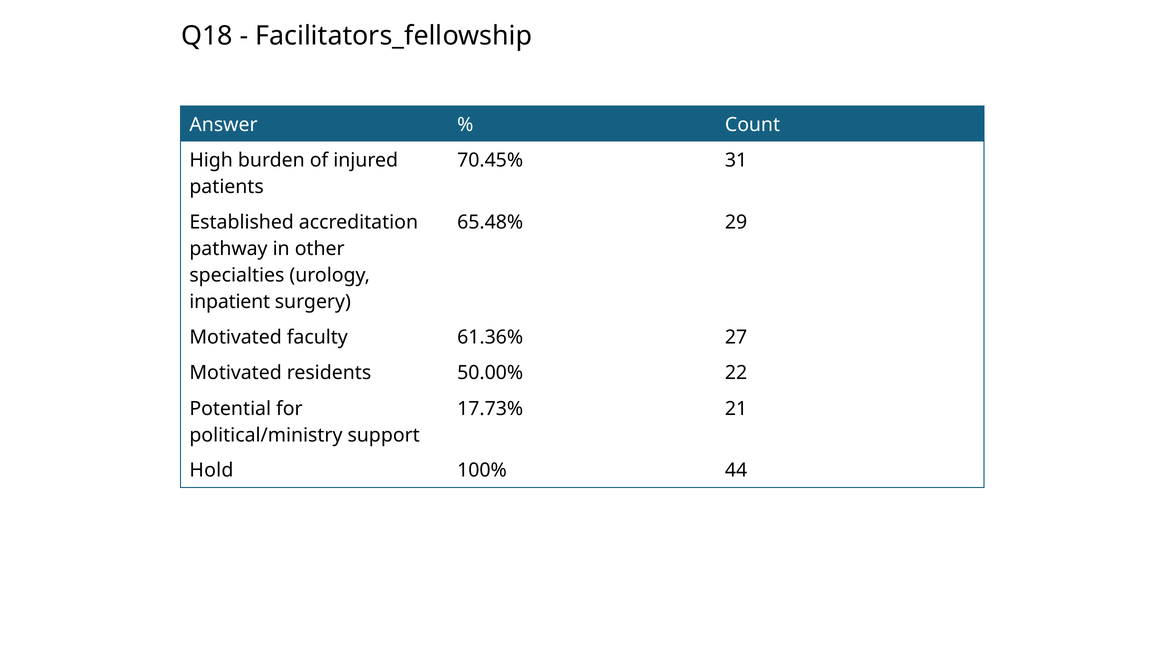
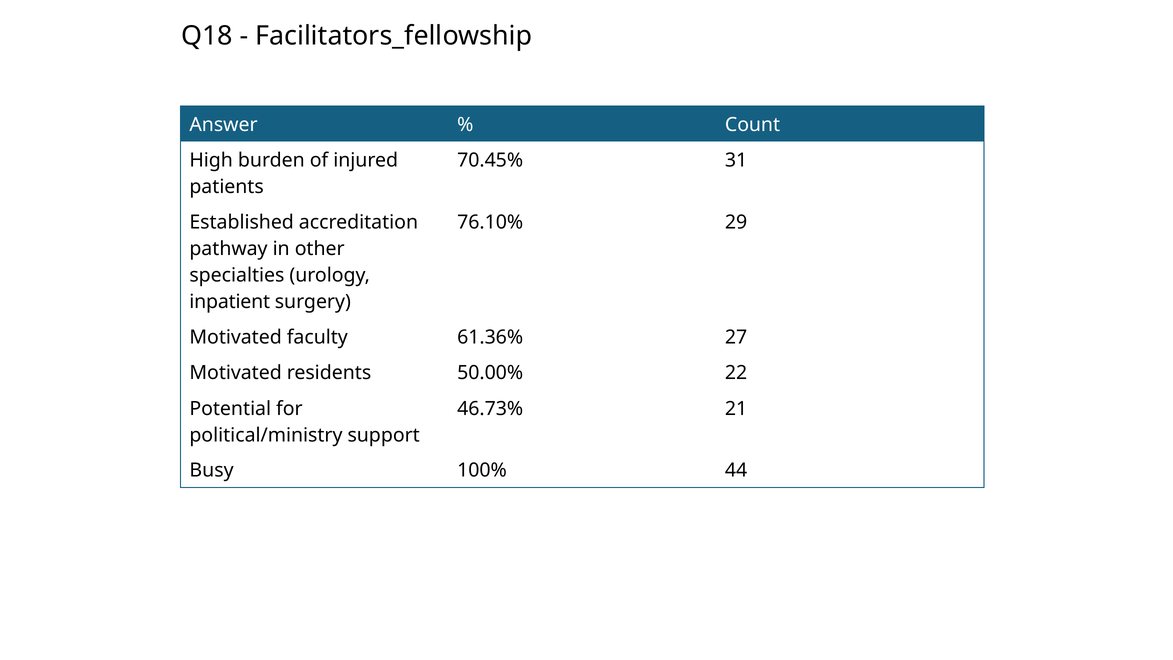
65.48%: 65.48% -> 76.10% (490, 222)
17.73%: 17.73% -> 46.73% (490, 408)
Hold: Hold -> Busy (212, 470)
